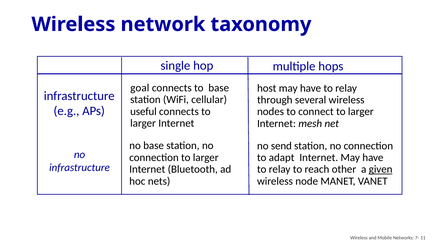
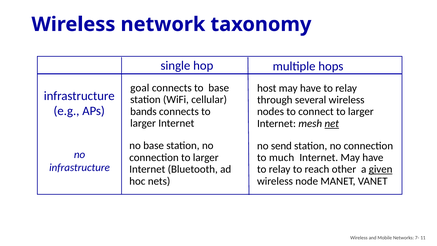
useful: useful -> bands (143, 111)
net underline: none -> present (332, 123)
adapt: adapt -> much (282, 157)
